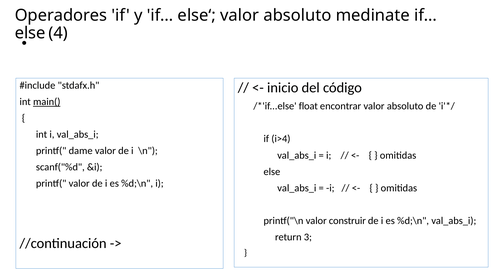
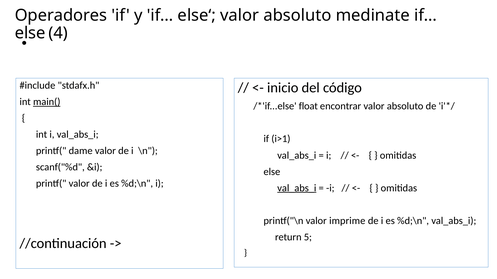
i>4: i>4 -> i>1 (281, 139)
val_abs_i underline: none -> present (297, 188)
construir: construir -> imprime (347, 221)
3: 3 -> 5 (308, 237)
